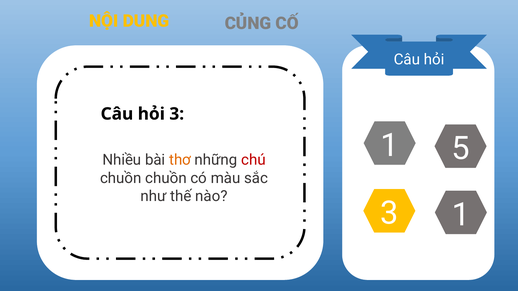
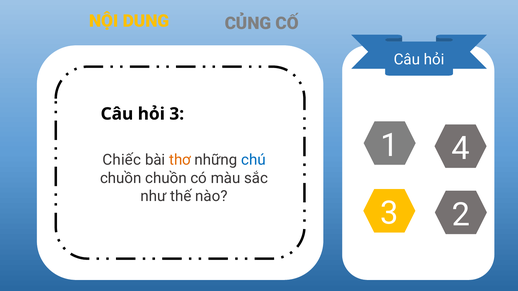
5: 5 -> 4 (461, 149)
Nhiều: Nhiều -> Chiếc (122, 160)
chú colour: red -> blue (253, 160)
3 1: 1 -> 2 (461, 215)
